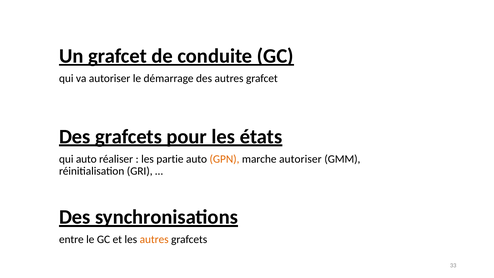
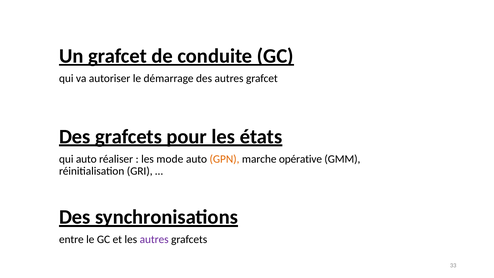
partie: partie -> mode (170, 159)
marche autoriser: autoriser -> opérative (300, 159)
autres colour: orange -> purple (154, 239)
